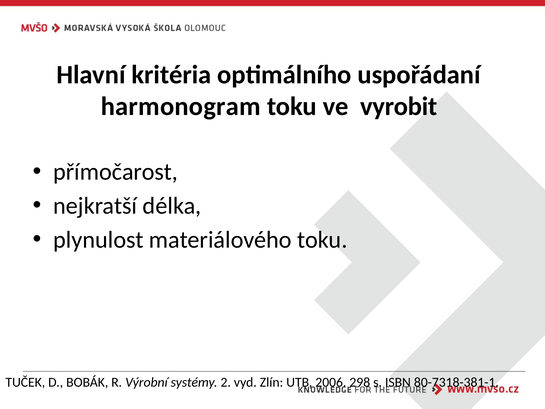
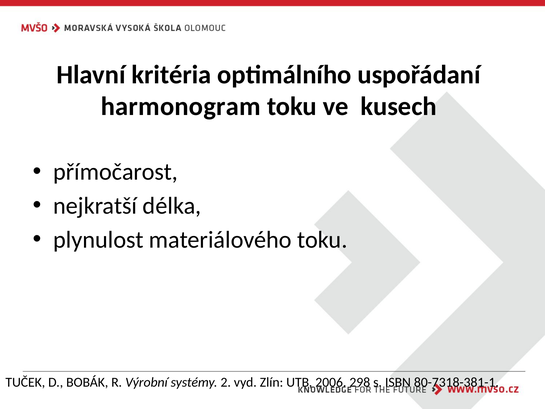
vyrobit: vyrobit -> kusech (399, 106)
